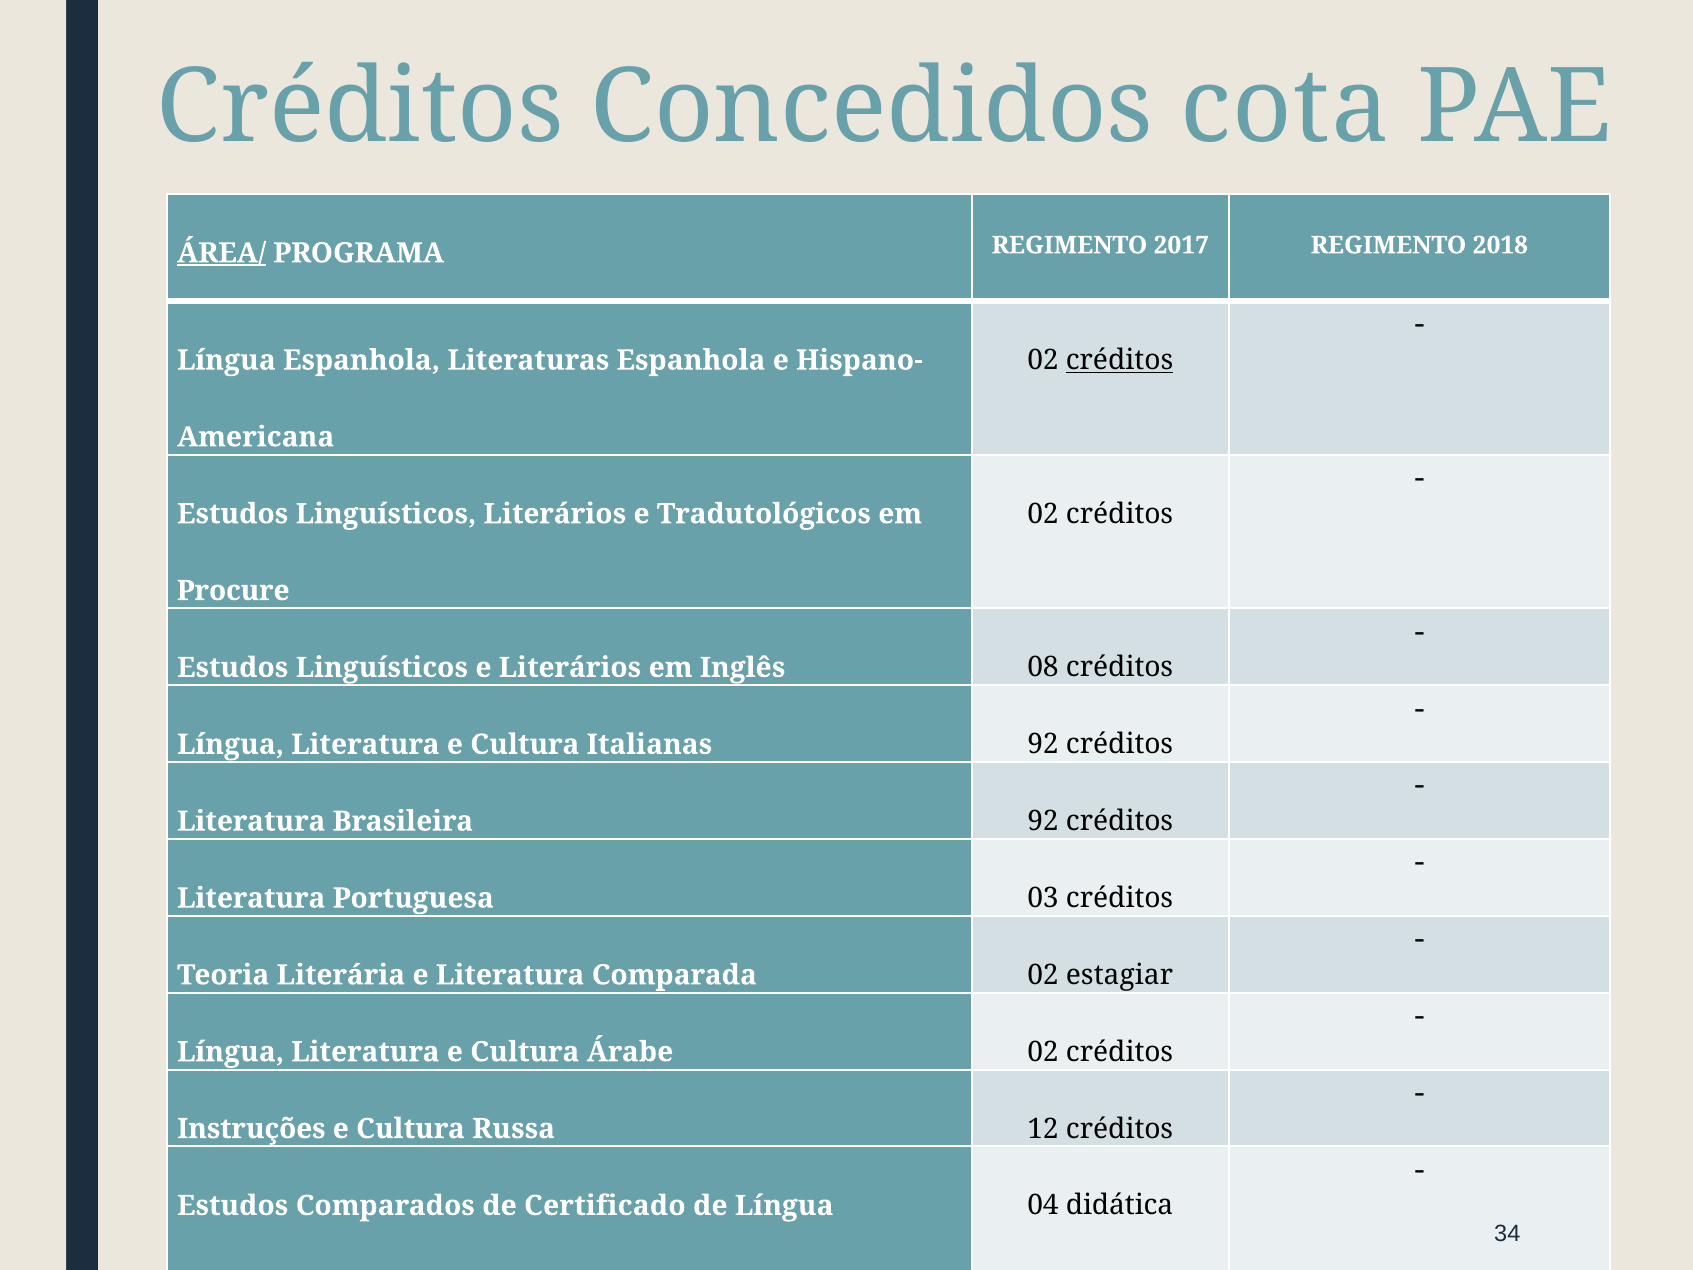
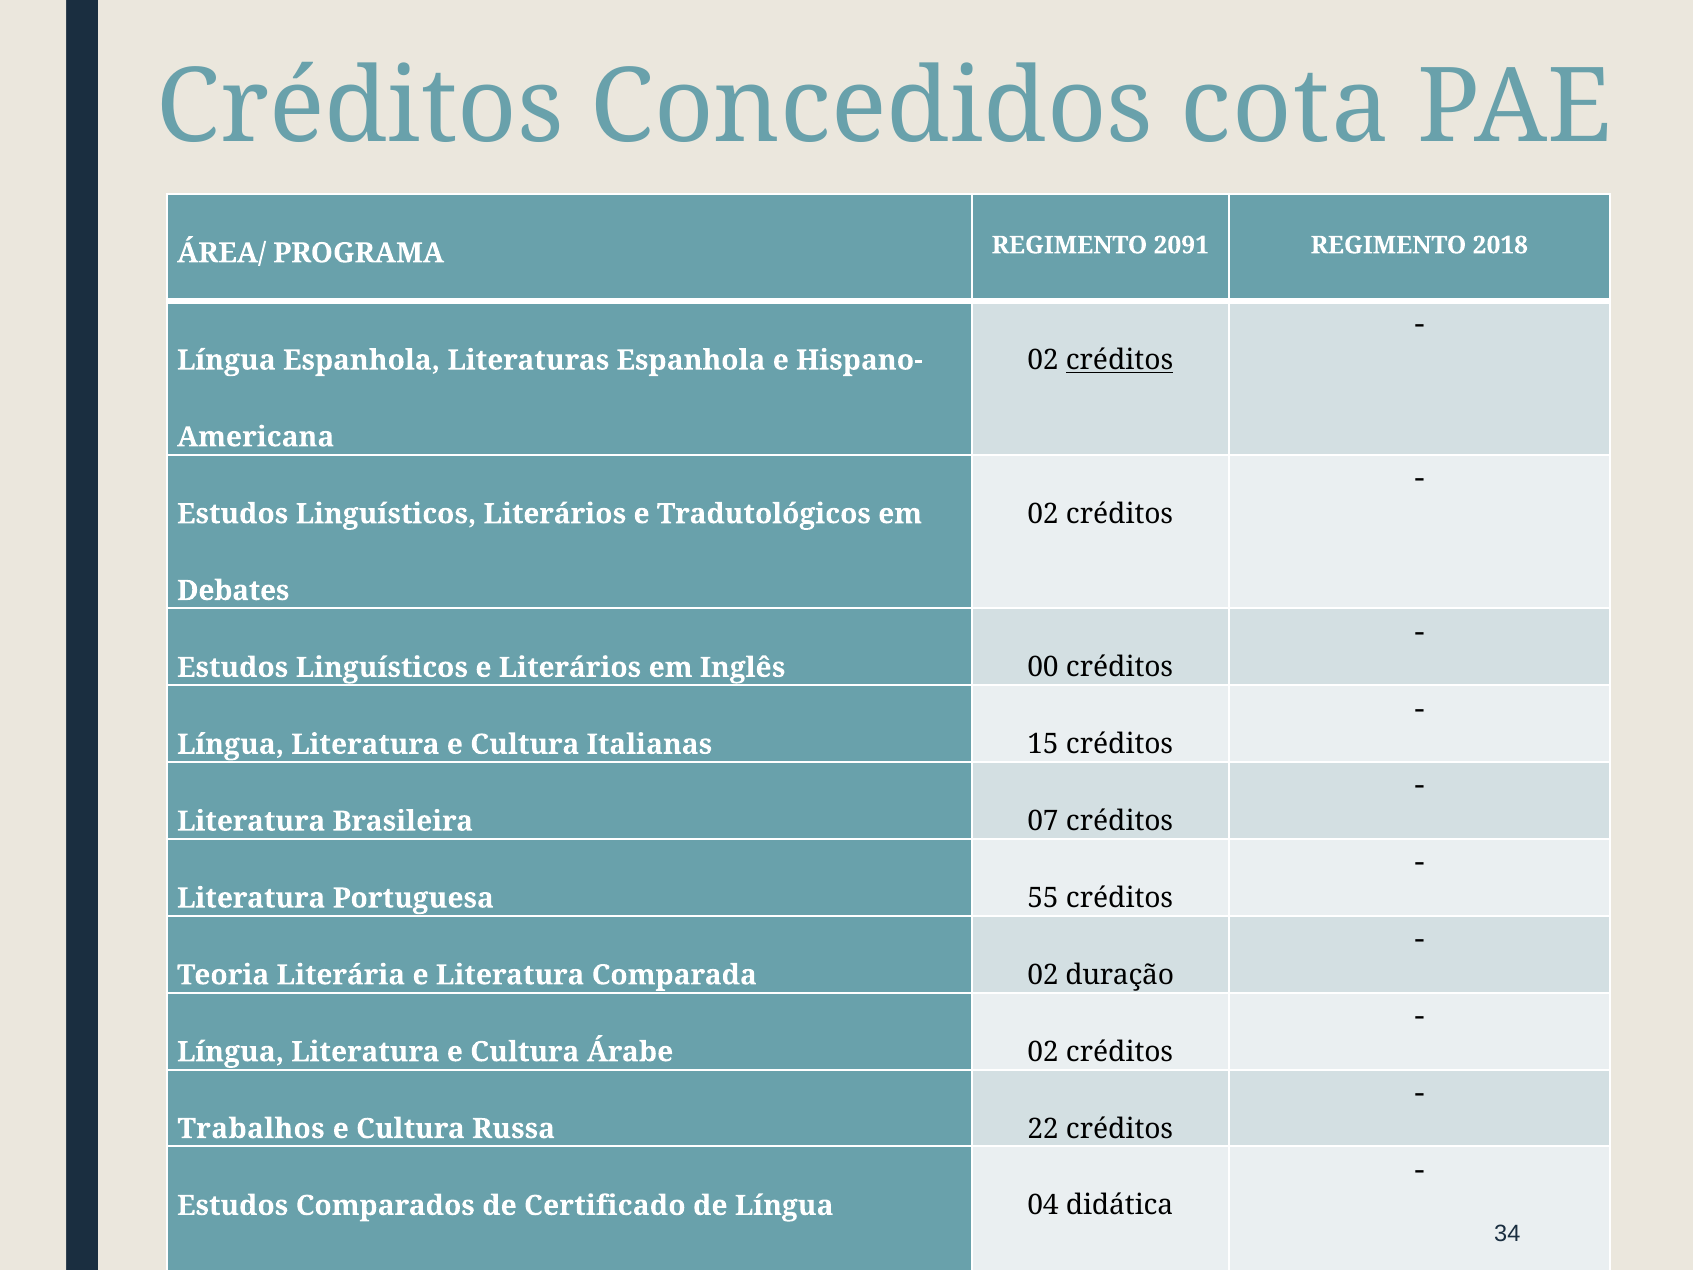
ÁREA/ underline: present -> none (222, 253)
2017: 2017 -> 2091 (1181, 245)
Procure: Procure -> Debates (233, 591)
08: 08 -> 00 (1043, 667)
Italianas 92: 92 -> 15 (1043, 744)
Brasileira 92: 92 -> 07 (1043, 821)
03: 03 -> 55 (1043, 898)
estagiar: estagiar -> duração (1120, 975)
Instruções: Instruções -> Trabalhos (251, 1129)
12: 12 -> 22 (1043, 1129)
